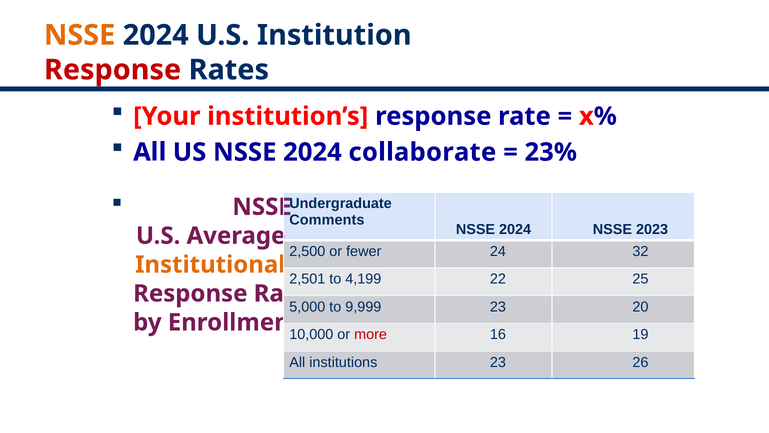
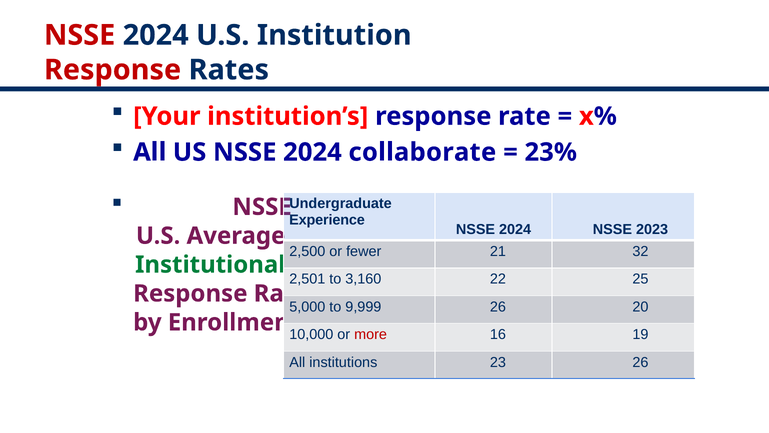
NSSE colour: orange -> red (80, 35)
Comments: Comments -> Experience (327, 220)
24: 24 -> 21 (498, 251)
Institutional colour: orange -> green (210, 264)
4,199: 4,199 -> 3,160 (363, 279)
9,999 23: 23 -> 26 (498, 307)
